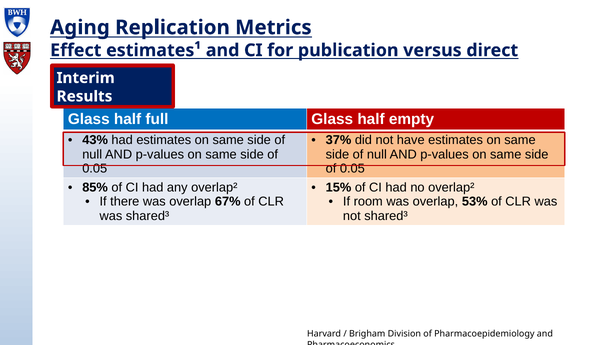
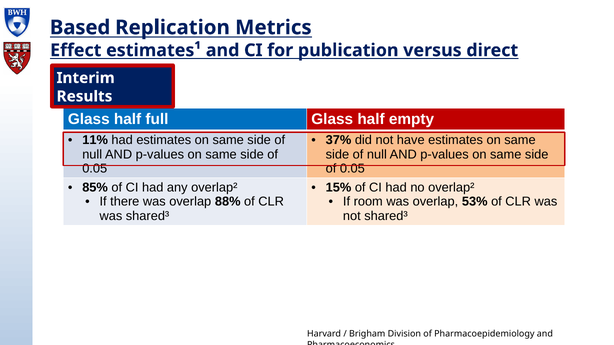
Aging: Aging -> Based (80, 28)
43%: 43% -> 11% (95, 140)
67%: 67% -> 88% (228, 202)
